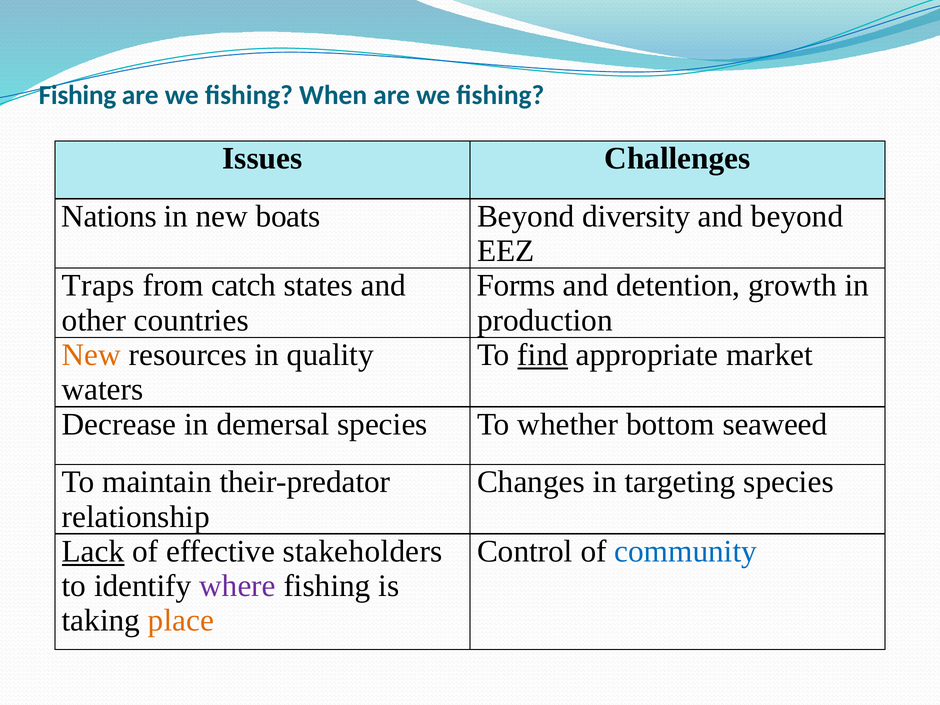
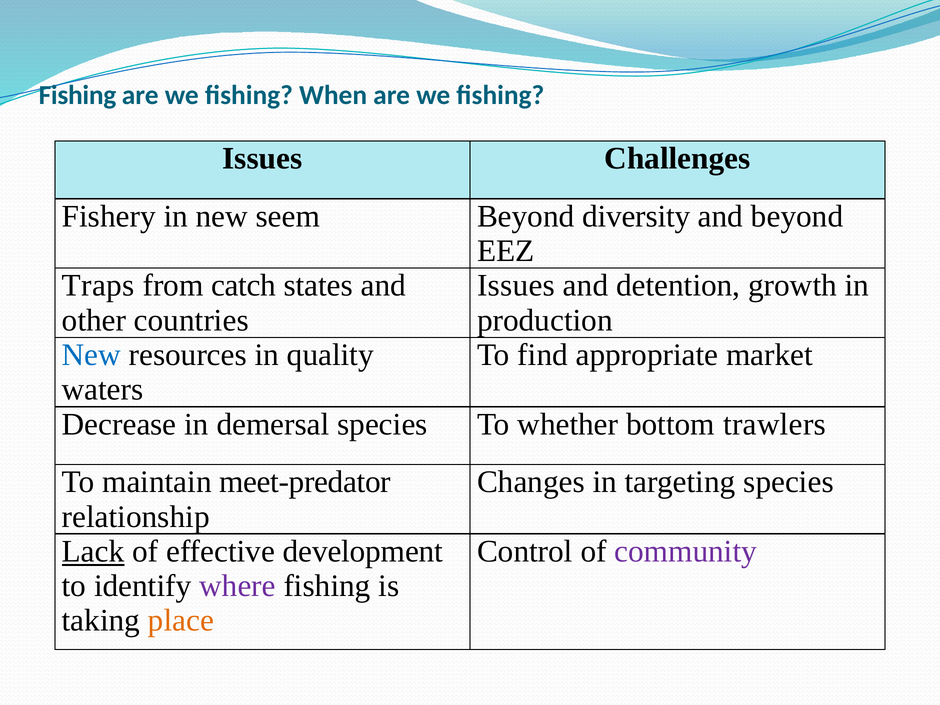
Nations: Nations -> Fishery (109, 216)
boats: boats -> seem (288, 216)
Forms: Forms -> Issues (516, 286)
New colour: orange -> blue (91, 355)
find underline: present -> none (543, 355)
seaweed: seaweed -> trawlers (775, 424)
their-predator: their-predator -> meet-predator (305, 482)
stakeholders: stakeholders -> development (363, 551)
community colour: blue -> purple (686, 551)
